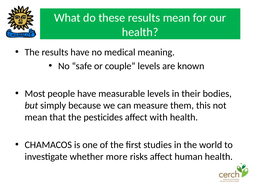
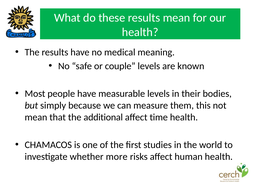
pesticides: pesticides -> additional (103, 117)
with: with -> time (159, 117)
